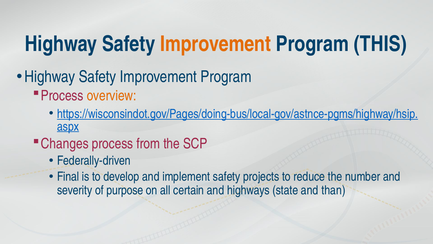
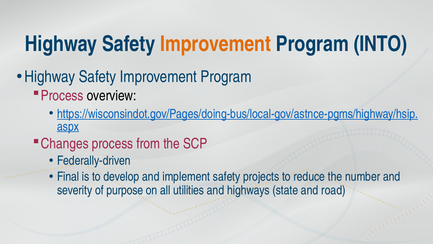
THIS: THIS -> INTO (380, 44)
overview colour: orange -> black (112, 95)
certain: certain -> utilities (189, 190)
than: than -> road (333, 190)
